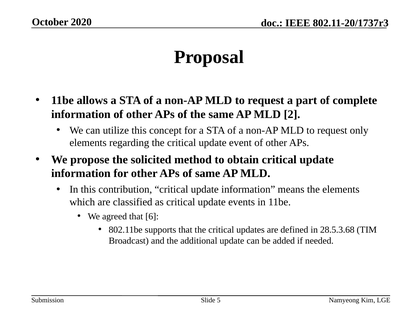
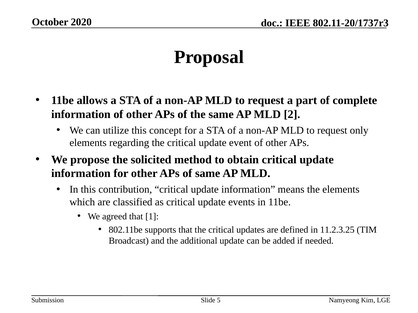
6: 6 -> 1 (152, 217)
28.5.3.68: 28.5.3.68 -> 11.2.3.25 (337, 230)
